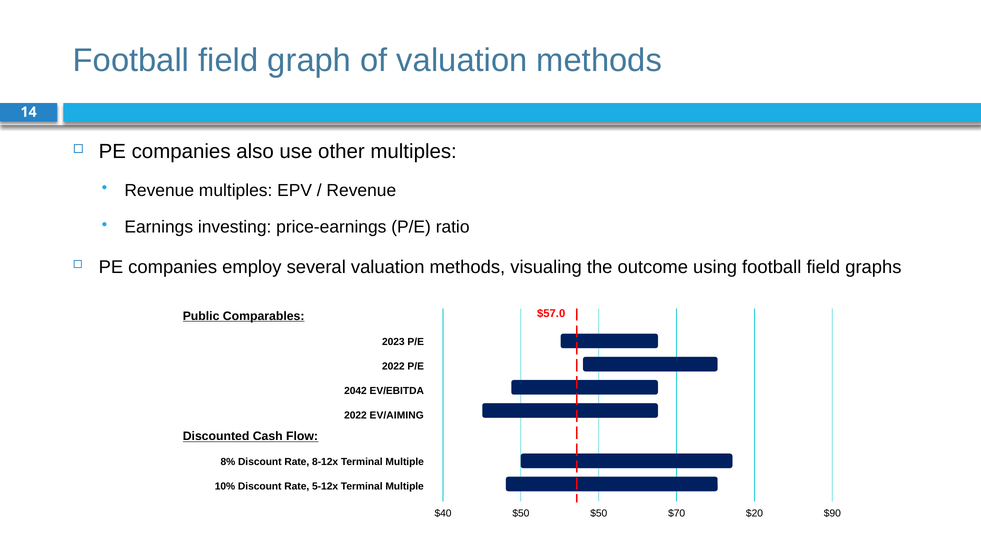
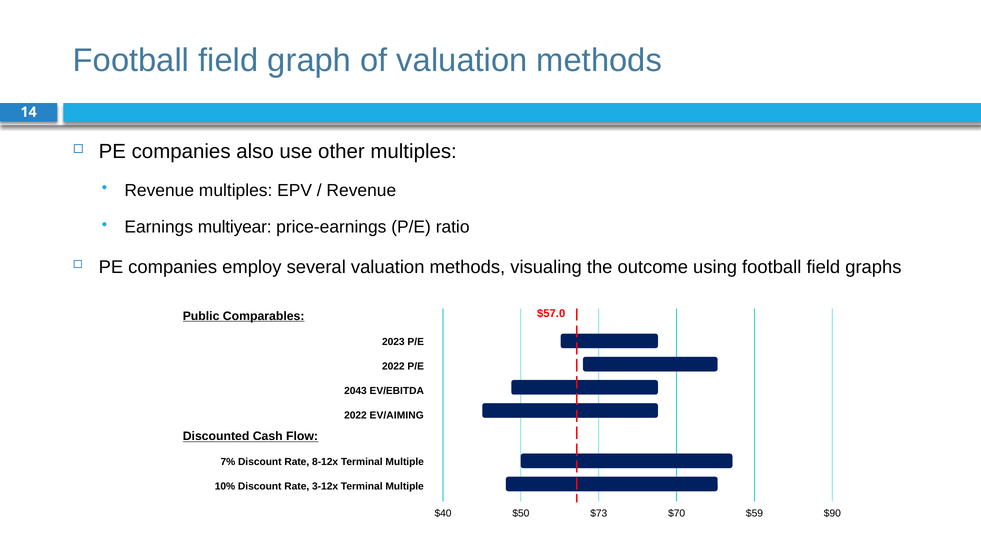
investing: investing -> multiyear (235, 227)
2042: 2042 -> 2043 (355, 391)
8%: 8% -> 7% (228, 462)
5-12x: 5-12x -> 3-12x (325, 486)
$50 $50: $50 -> $73 (599, 513)
$20: $20 -> $59 (754, 513)
